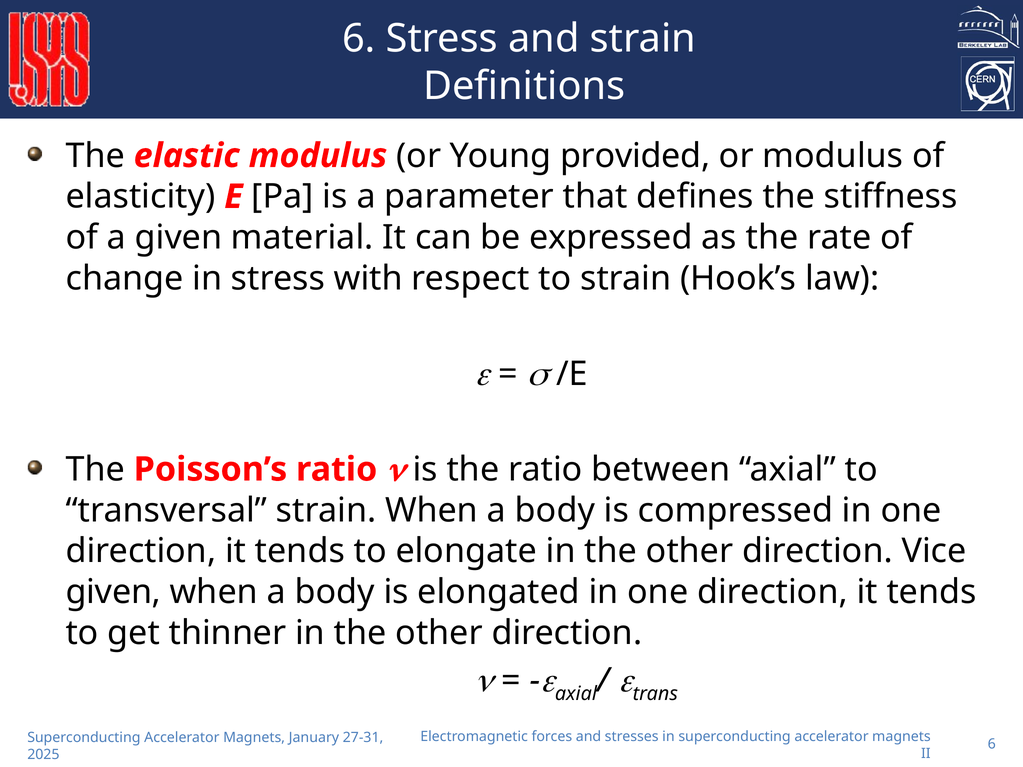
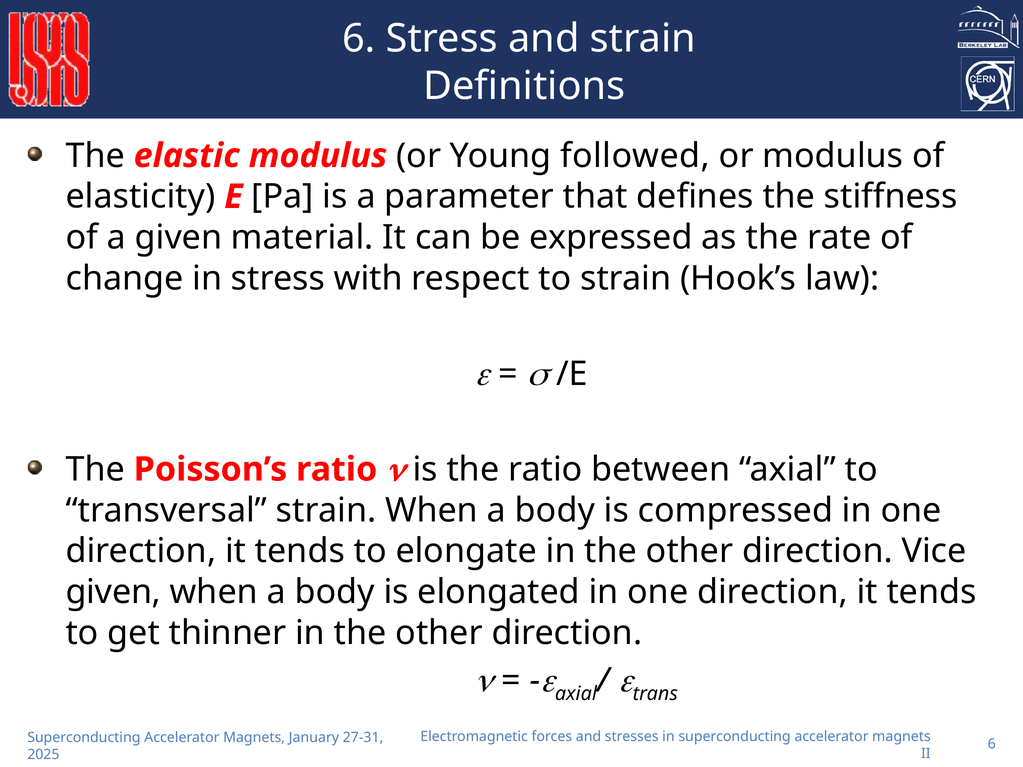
provided: provided -> followed (635, 156)
